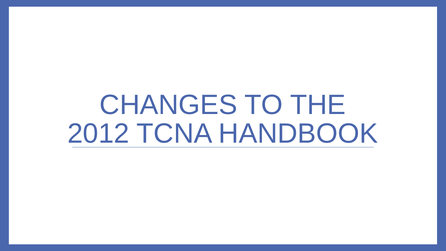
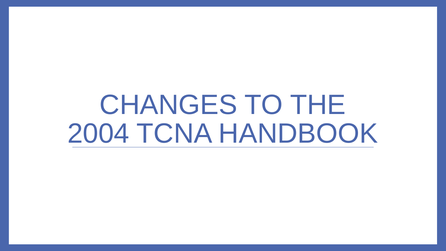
2012: 2012 -> 2004 (98, 133)
